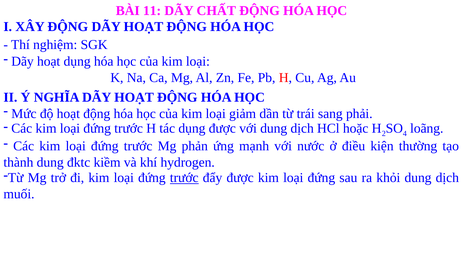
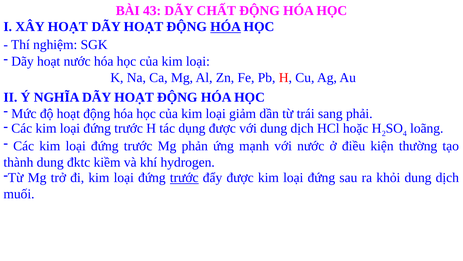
11: 11 -> 43 (152, 11)
XÂY ĐỘNG: ĐỘNG -> HOẠT (68, 27)
HÓA underline: none -> present (226, 27)
hoạt dụng: dụng -> nước (77, 61)
